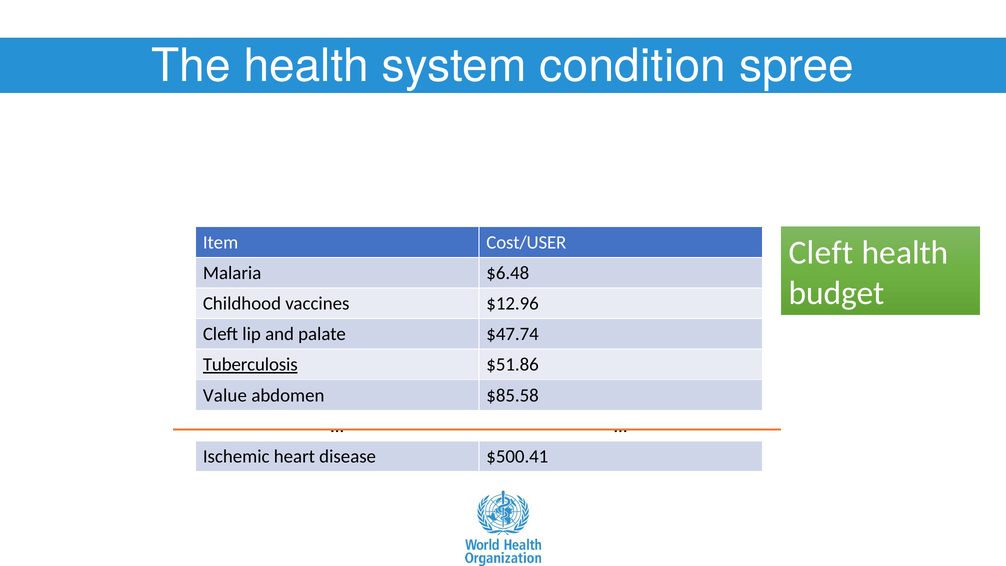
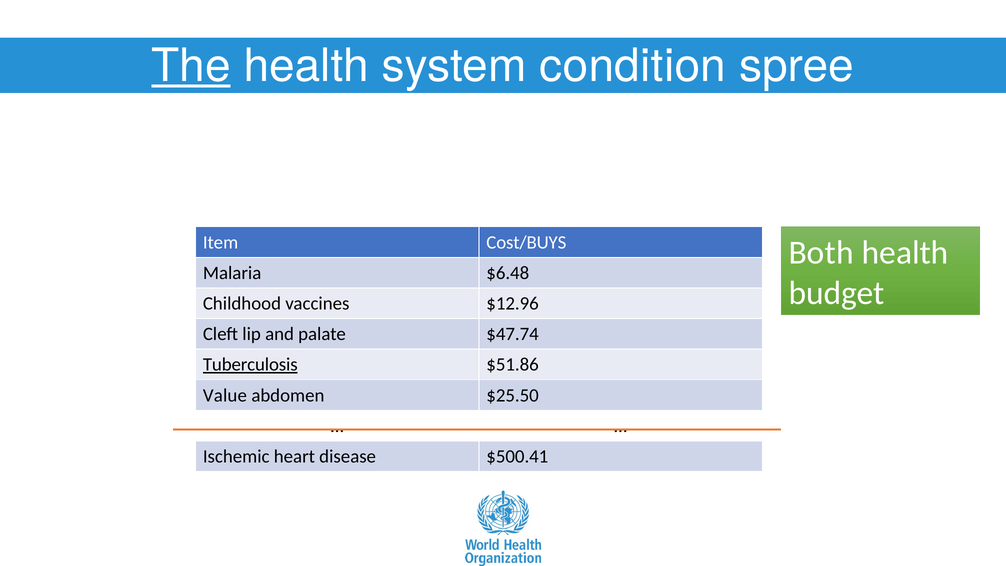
The underline: none -> present (191, 66)
Cost/USER: Cost/USER -> Cost/BUYS (526, 242)
Cleft: Cleft -> Both (821, 253)
$85.58: $85.58 -> $25.50 (513, 395)
